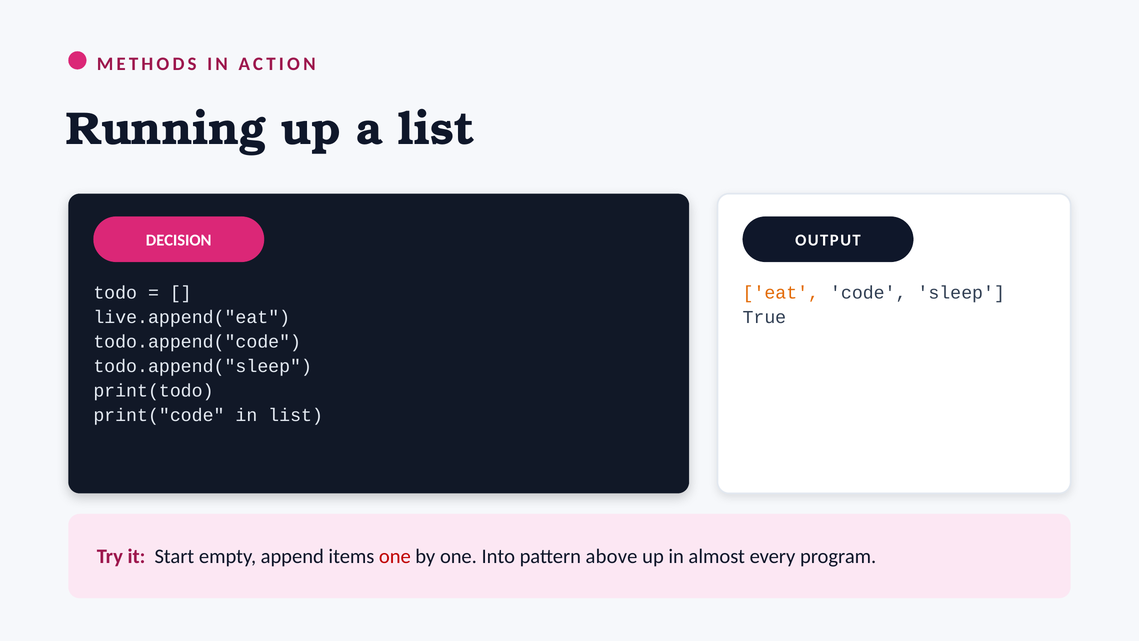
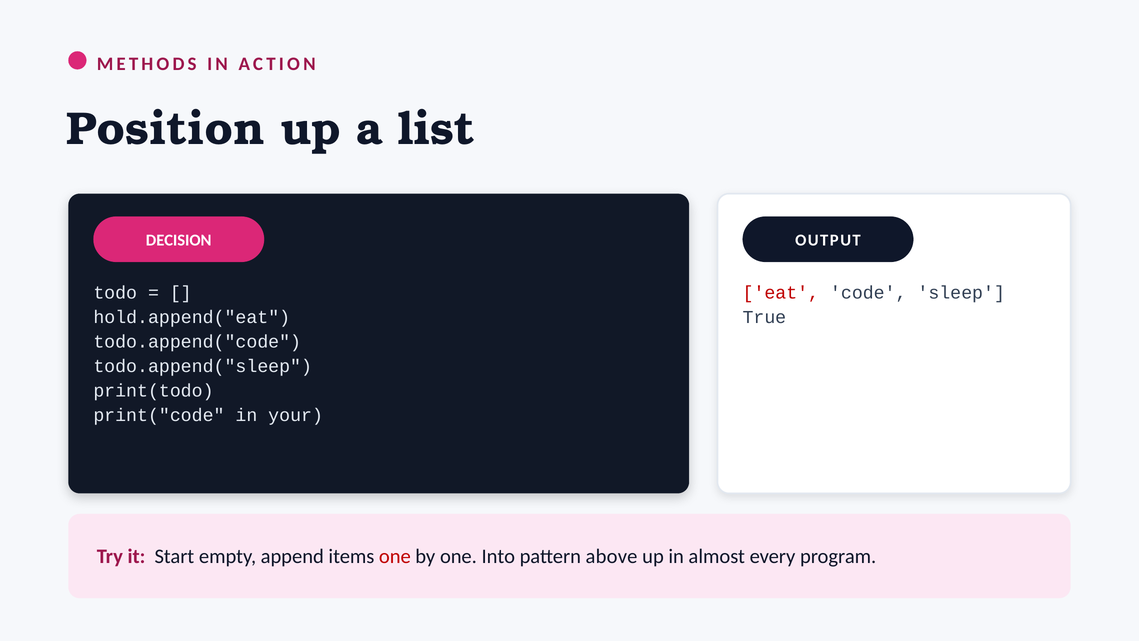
Running: Running -> Position (165, 129)
eat colour: orange -> red (781, 293)
live.append("eat: live.append("eat -> hold.append("eat (192, 317)
in list: list -> your (296, 415)
